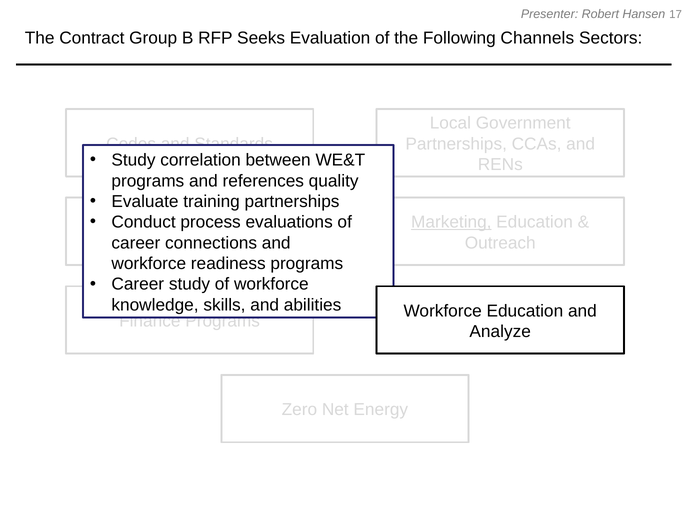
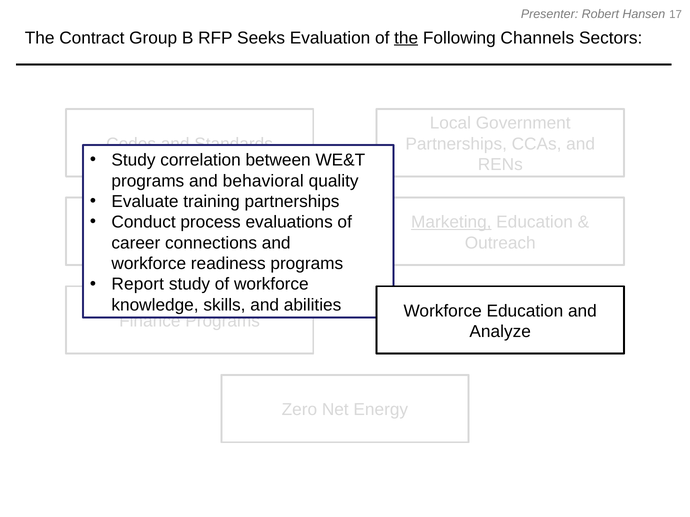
the underline: none -> present (406, 38)
references: references -> behavioral (263, 181)
Career: Career -> Report (138, 285)
